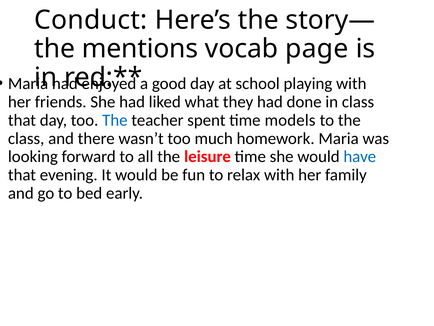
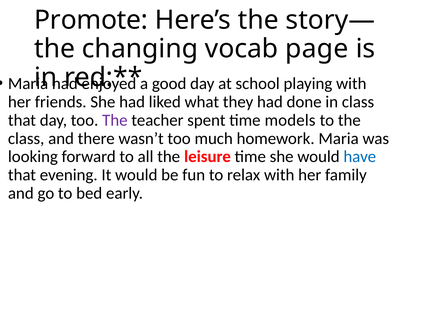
Conduct: Conduct -> Promote (91, 20)
mentions: mentions -> changing (140, 49)
The colour: blue -> purple (115, 120)
